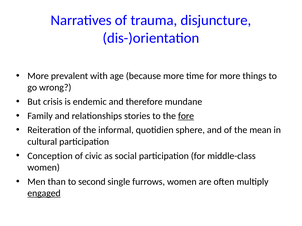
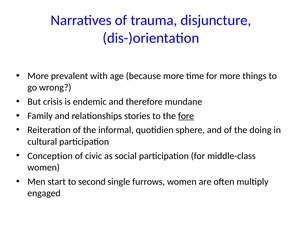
mean: mean -> doing (260, 130)
than: than -> start (57, 182)
engaged underline: present -> none (44, 194)
